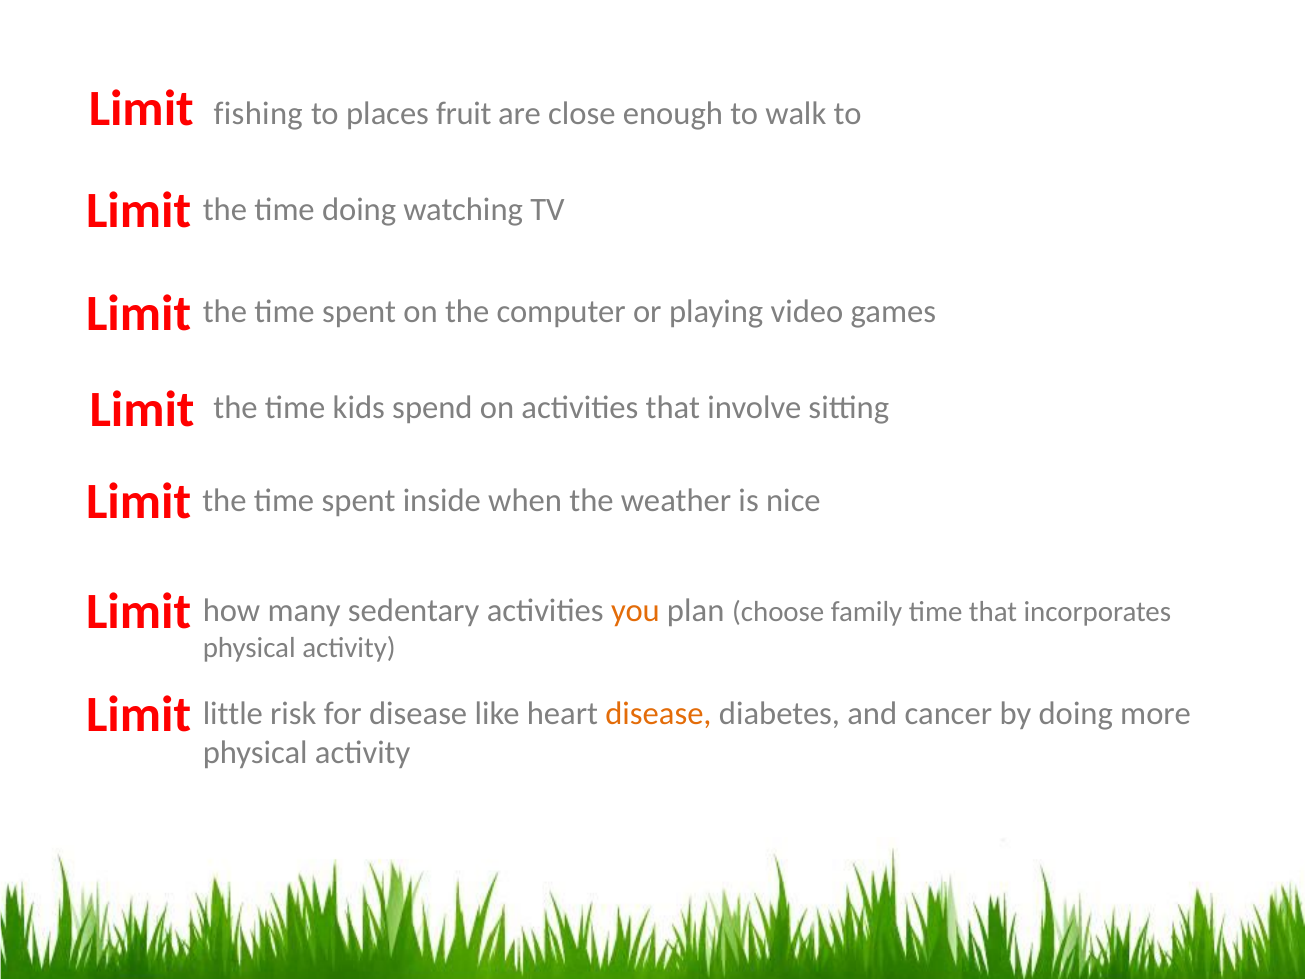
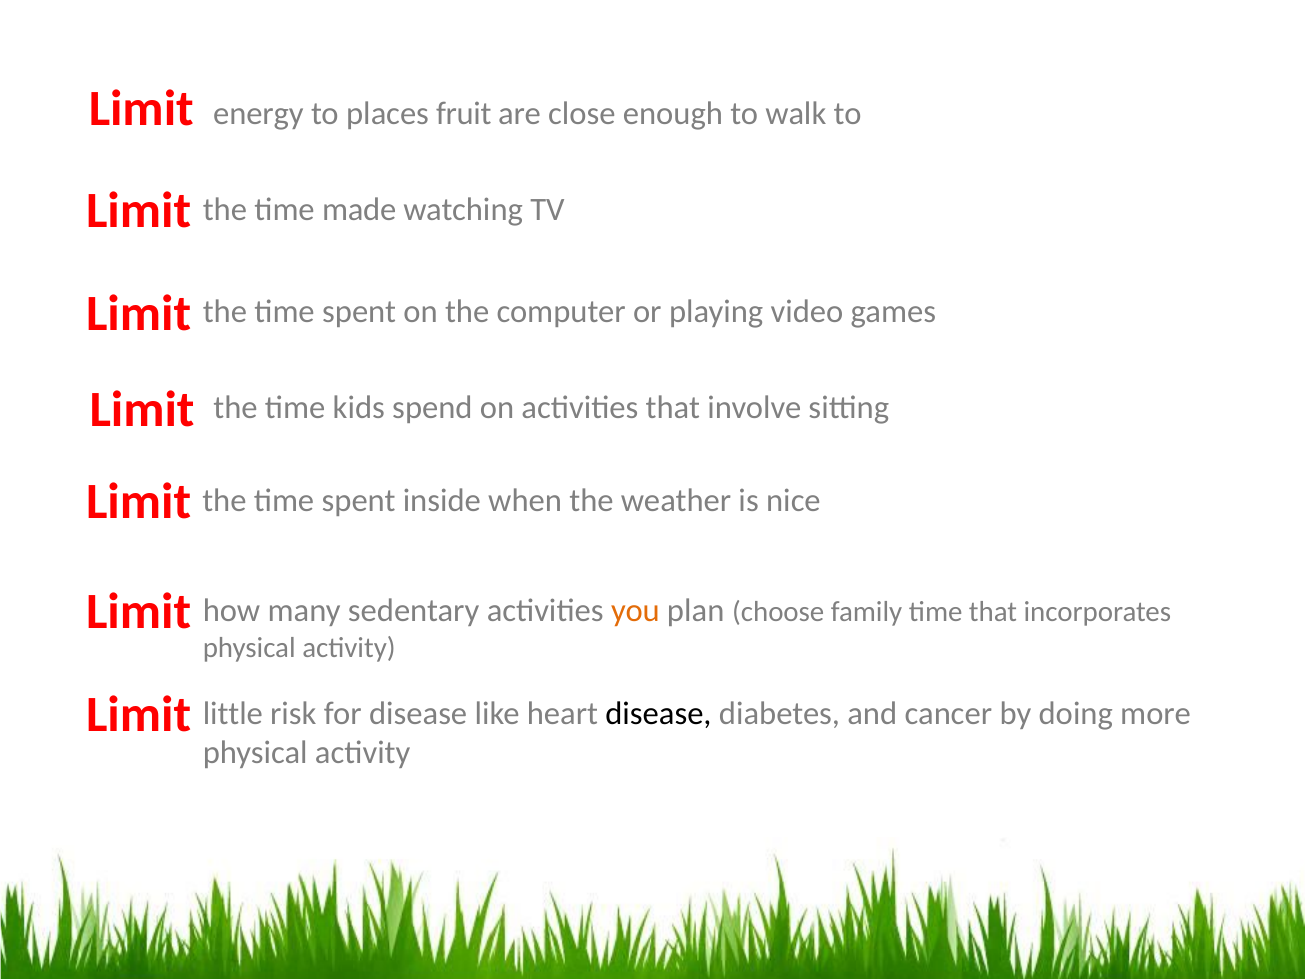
fishing: fishing -> energy (258, 114)
time doing: doing -> made (359, 209)
disease colour: orange -> black (658, 714)
